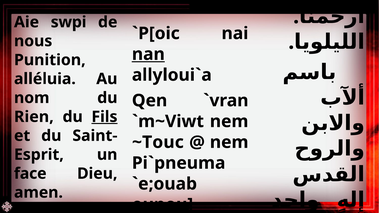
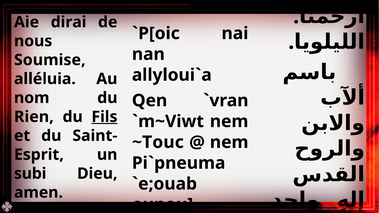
swpi: swpi -> dirai (69, 22)
nan underline: present -> none (148, 54)
Punition: Punition -> Soumise (50, 60)
face: face -> subi (30, 174)
